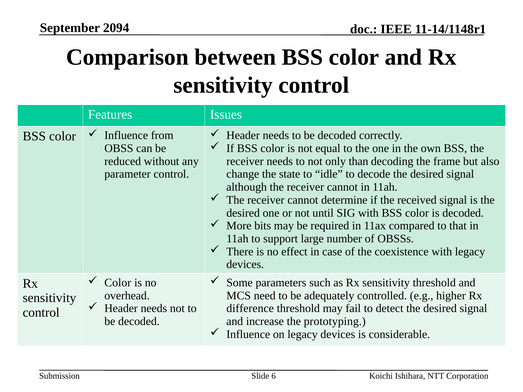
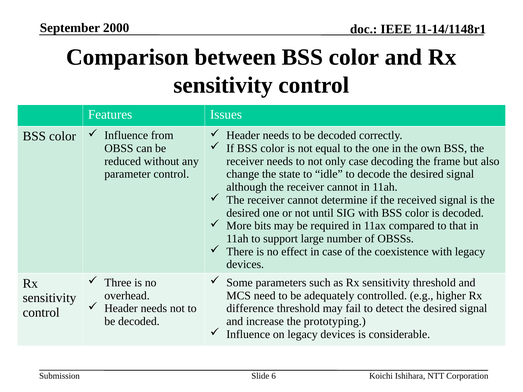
2094: 2094 -> 2000 (116, 28)
only than: than -> case (358, 161)
Color: Color -> Three (118, 283)
